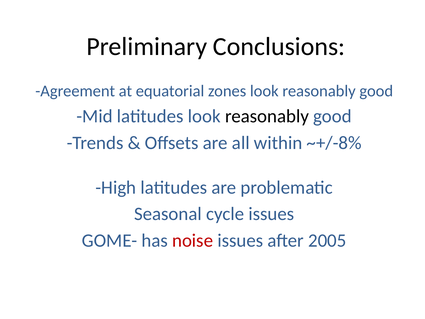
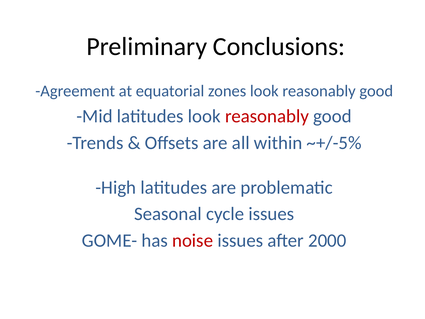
reasonably colour: black -> red (267, 116)
~+/-8%: ~+/-8% -> ~+/-5% (334, 143)
2005: 2005 -> 2000 (327, 240)
